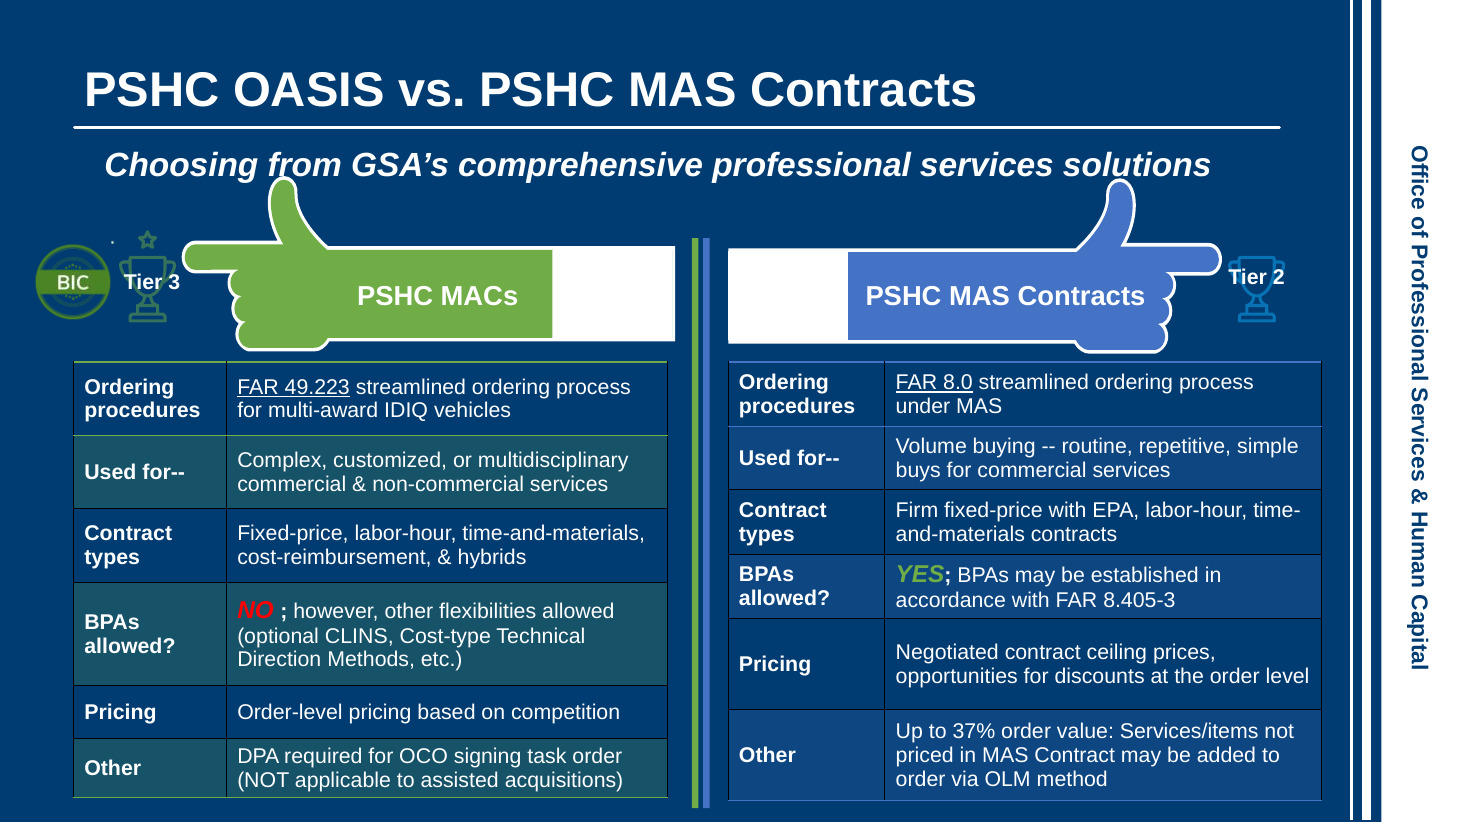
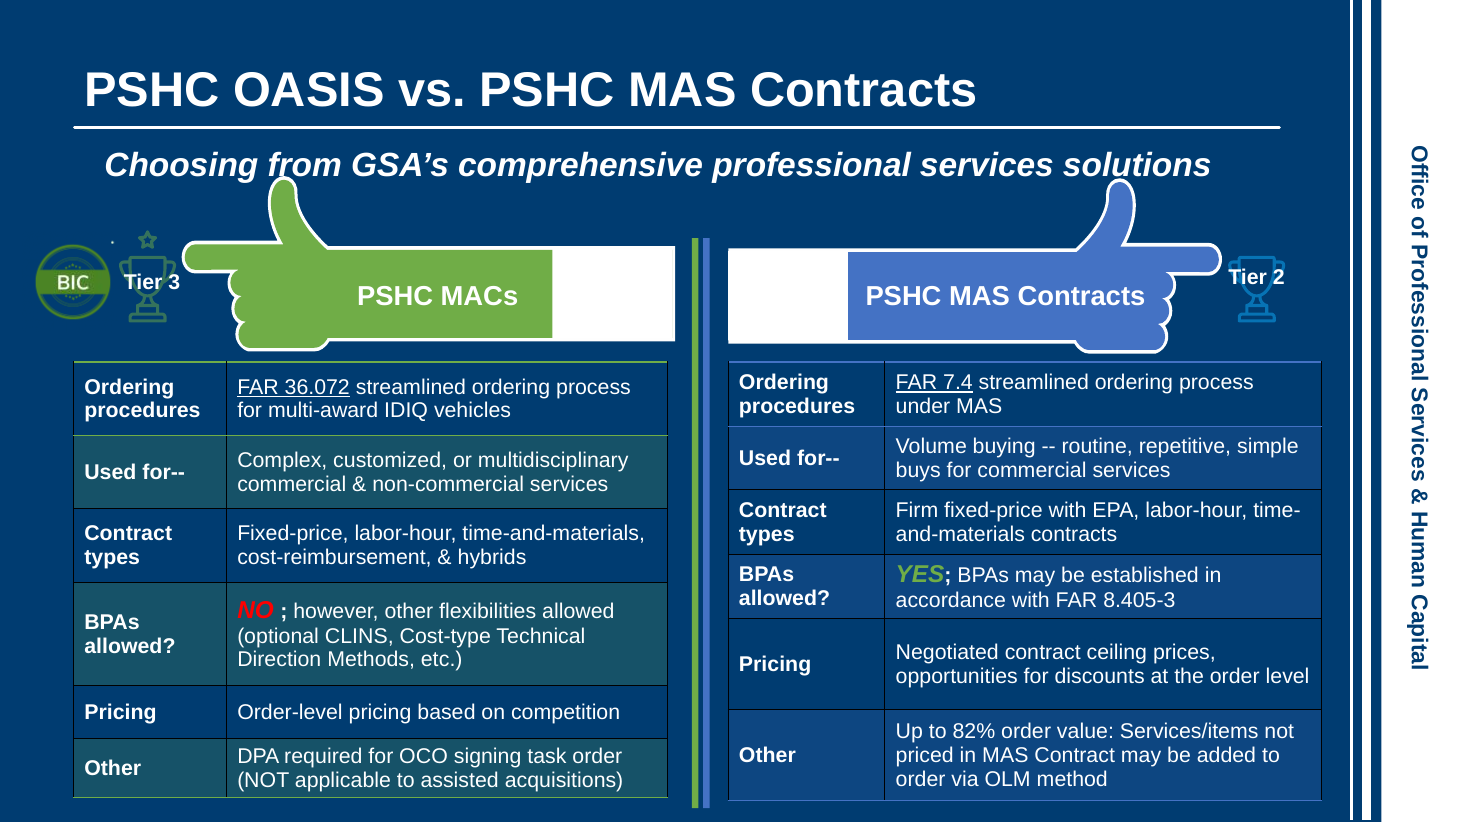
8.0: 8.0 -> 7.4 (958, 382)
49.223: 49.223 -> 36.072 (317, 387)
37%: 37% -> 82% (974, 731)
